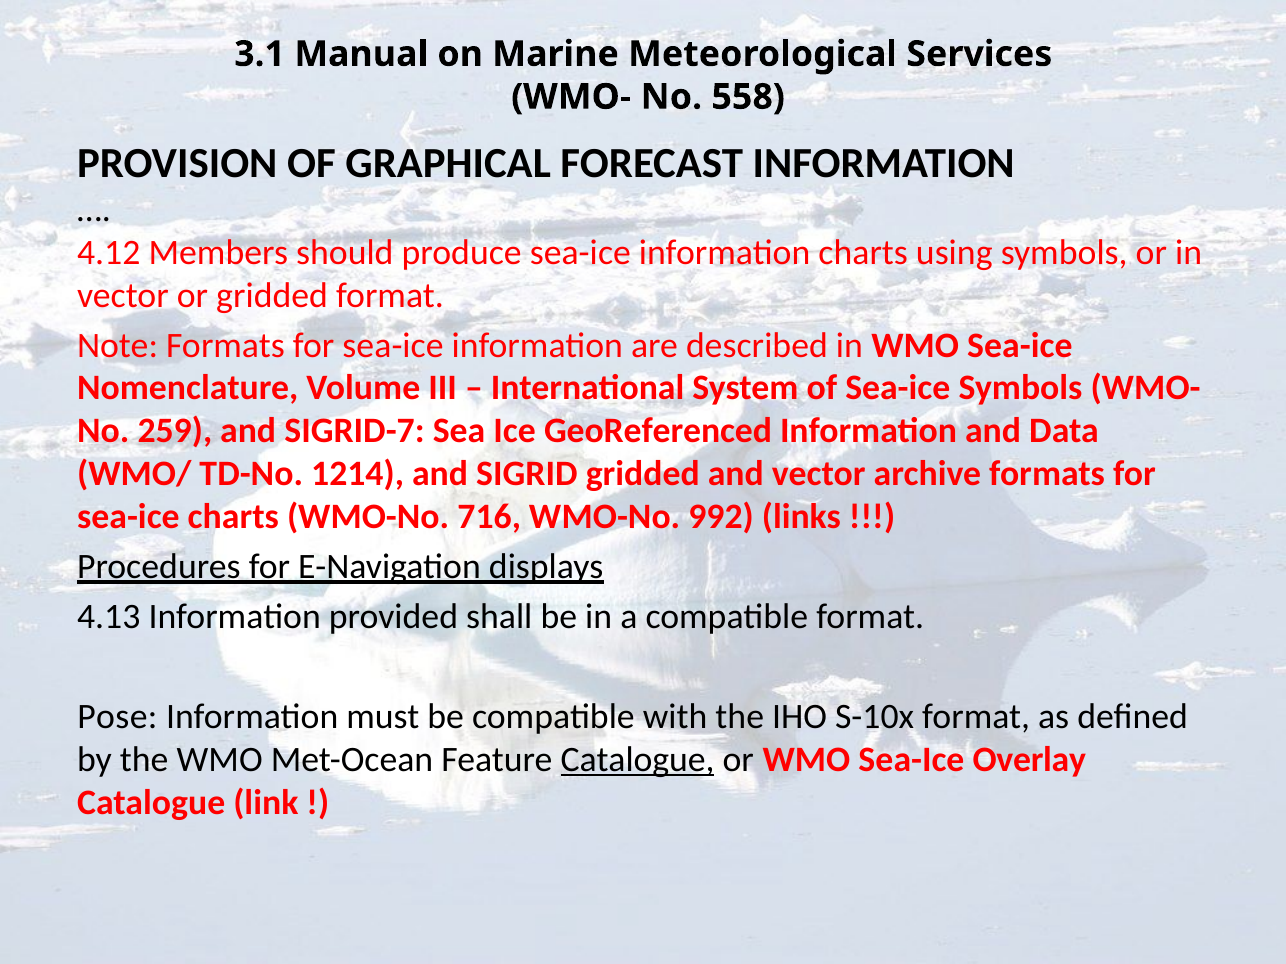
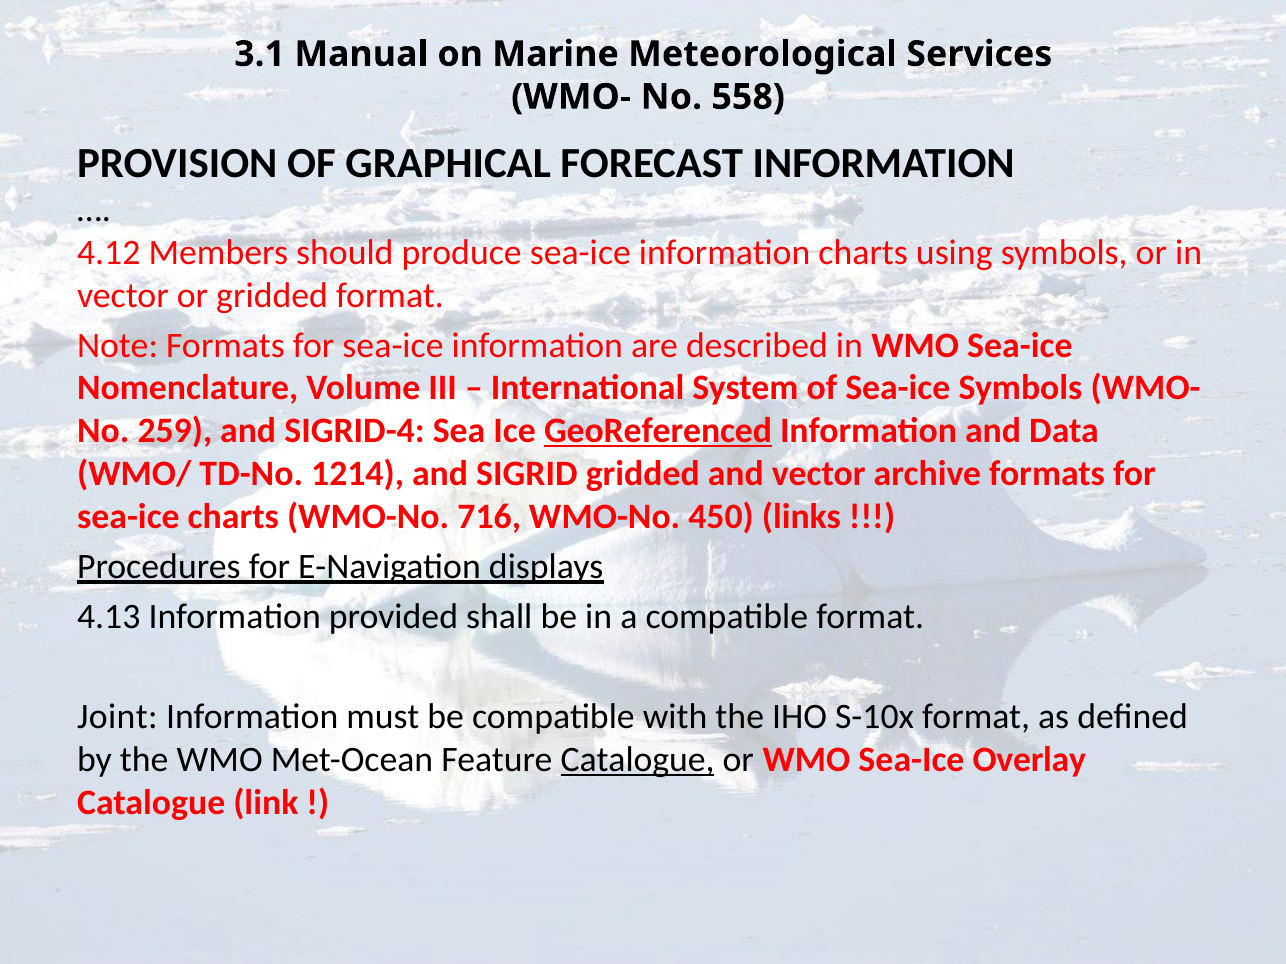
SIGRID-7: SIGRID-7 -> SIGRID-4 (355, 431)
GeoReferenced underline: none -> present (658, 431)
992: 992 -> 450 (721, 517)
Pose: Pose -> Joint (117, 717)
